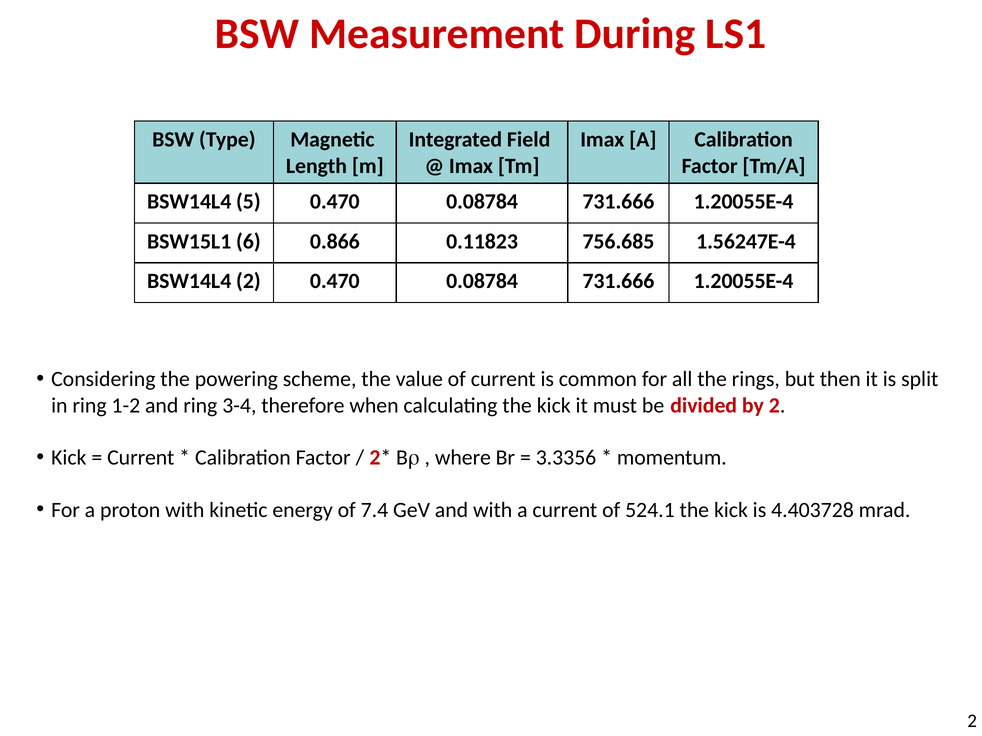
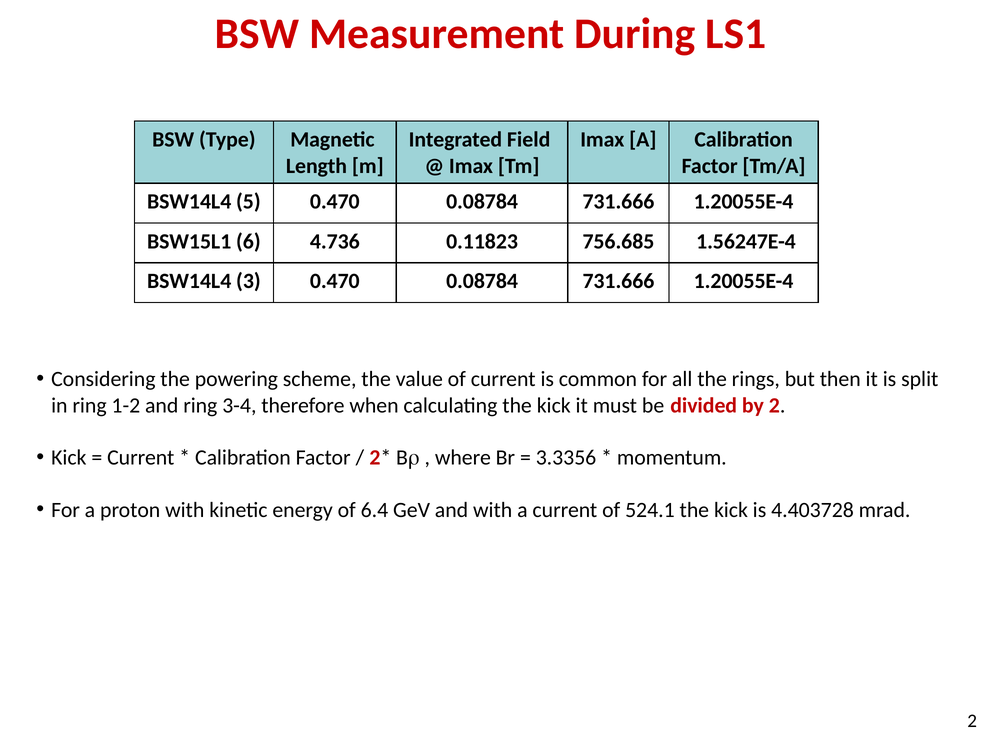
0.866: 0.866 -> 4.736 (335, 242)
BSW14L4 2: 2 -> 3 (248, 281)
7.4: 7.4 -> 6.4 (374, 510)
